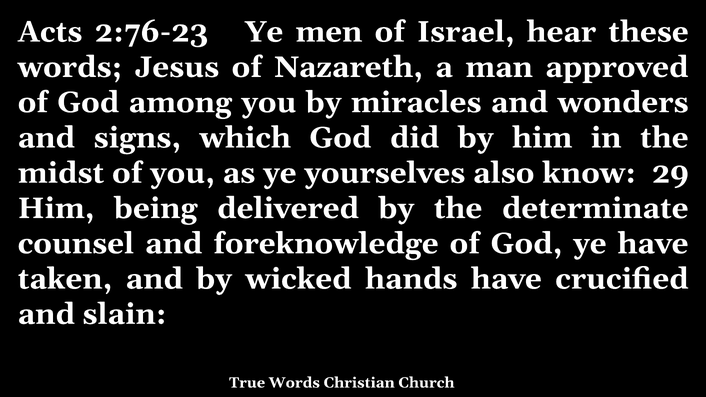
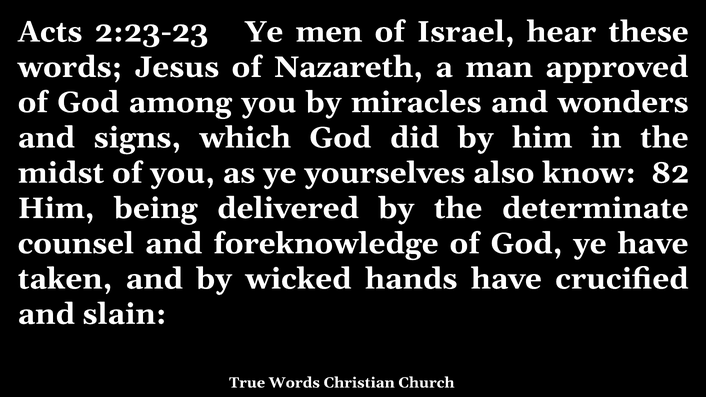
2:76-23: 2:76-23 -> 2:23-23 (151, 32)
29: 29 -> 82 (670, 173)
